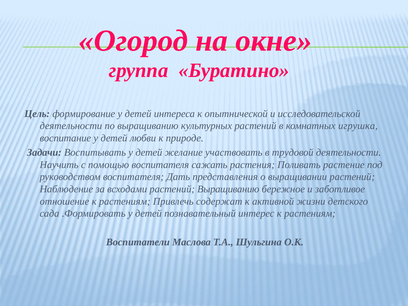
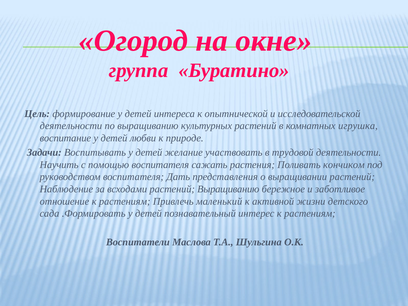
растение: растение -> кончиком (344, 165)
содержат: содержат -> маленький (219, 201)
